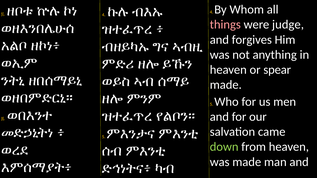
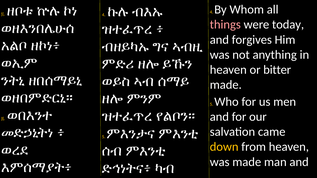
judge: judge -> today (288, 25)
spear: spear -> bitter (277, 70)
down colour: light green -> yellow (224, 147)
